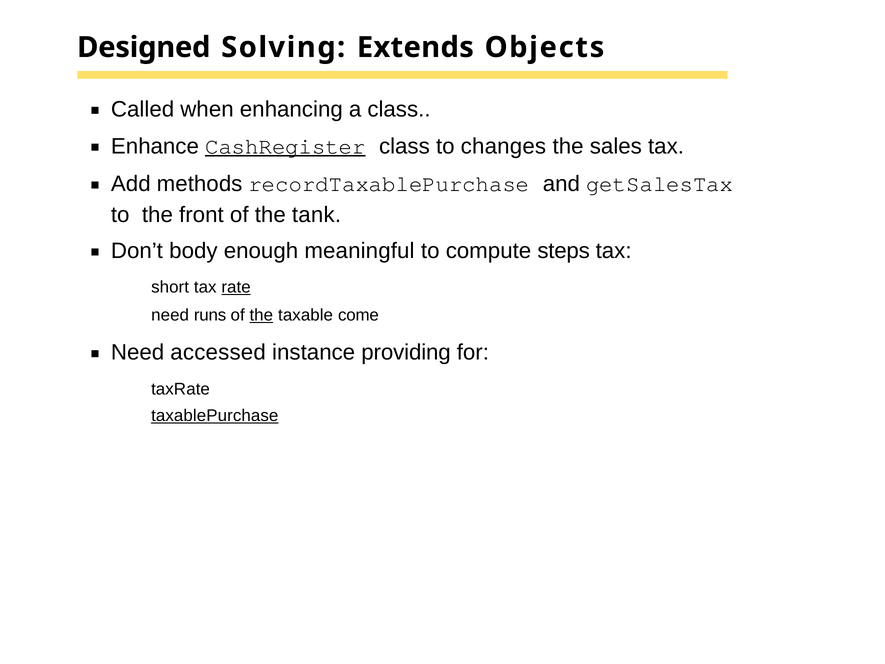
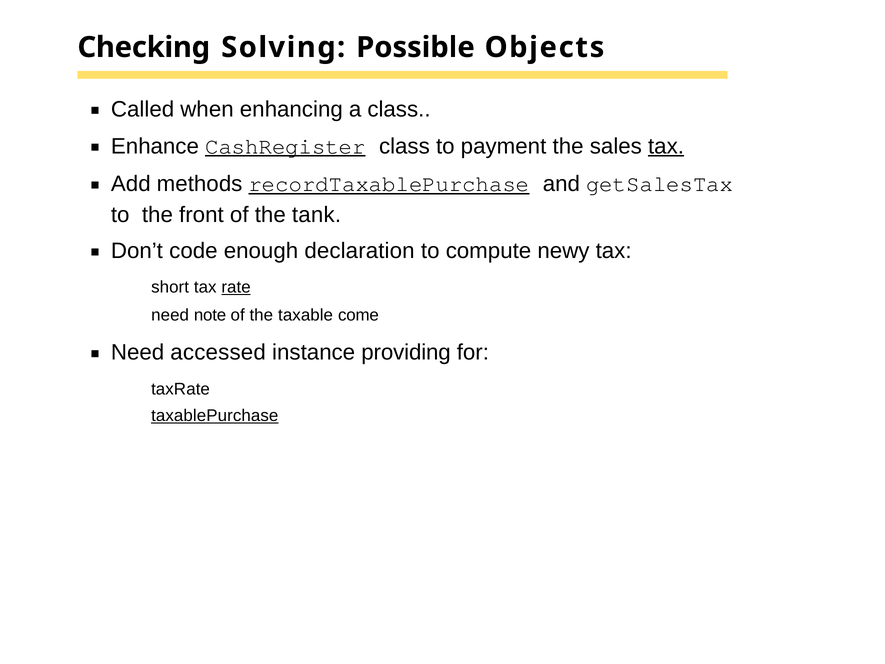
Designed: Designed -> Checking (144, 47)
Extends: Extends -> Possible (415, 47)
changes: changes -> payment (504, 146)
tax underline: none -> present (666, 146)
recordTaxablePurchase underline: none -> present (389, 184)
body: body -> code (193, 251)
meaningful: meaningful -> declaration (359, 251)
steps: steps -> newy (563, 251)
runs: runs -> note (210, 315)
the underline: present -> none (261, 315)
